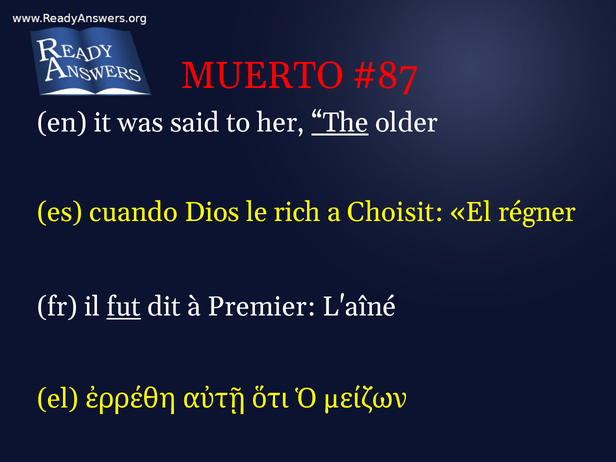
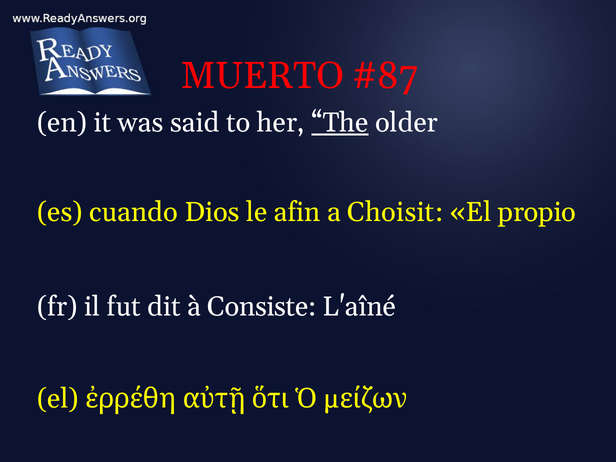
rich: rich -> afin (297, 212)
régner: régner -> propio (537, 212)
fut underline: present -> none (124, 307)
Premier: Premier -> Consiste (262, 307)
